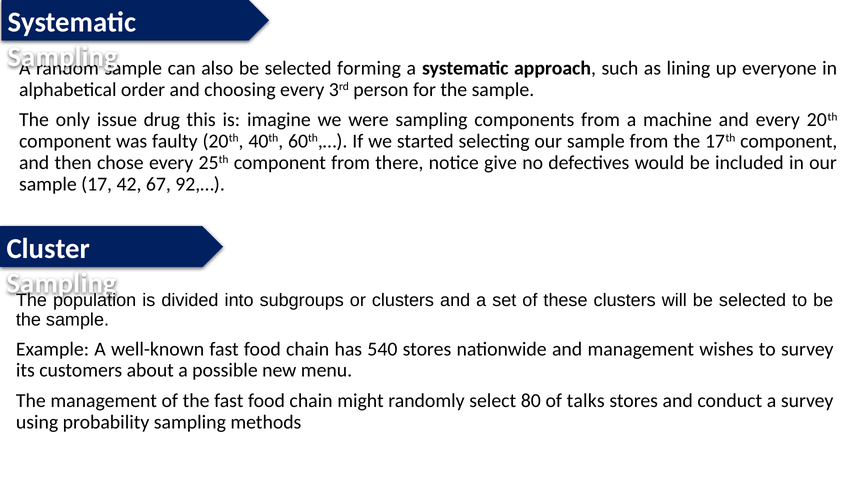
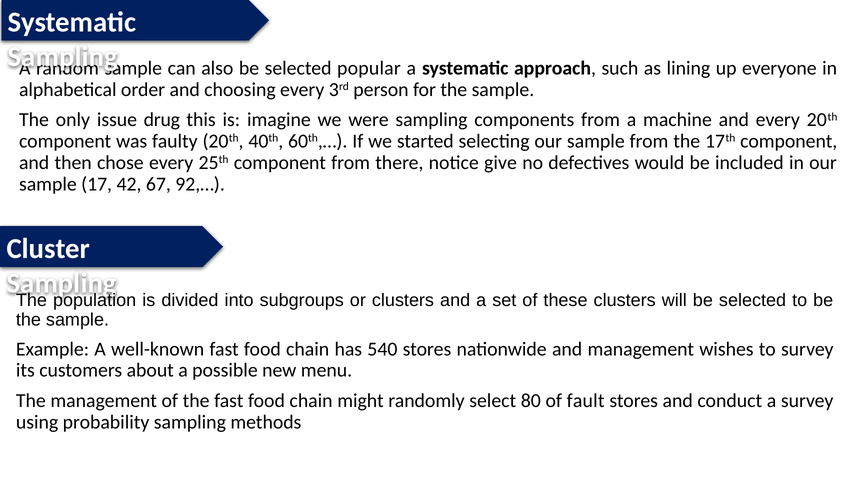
forming: forming -> popular (369, 68)
talks: talks -> fault (586, 401)
